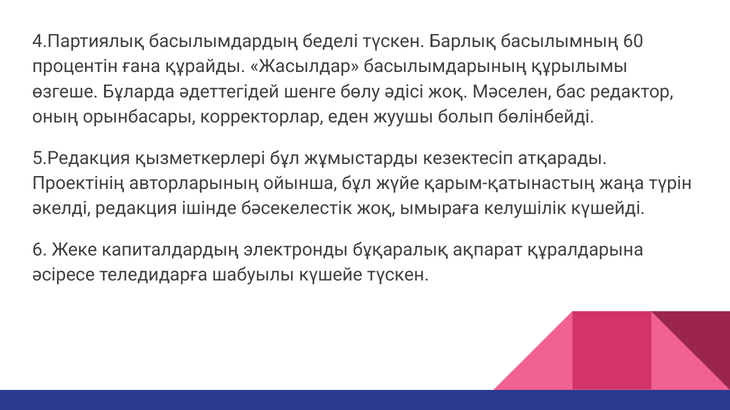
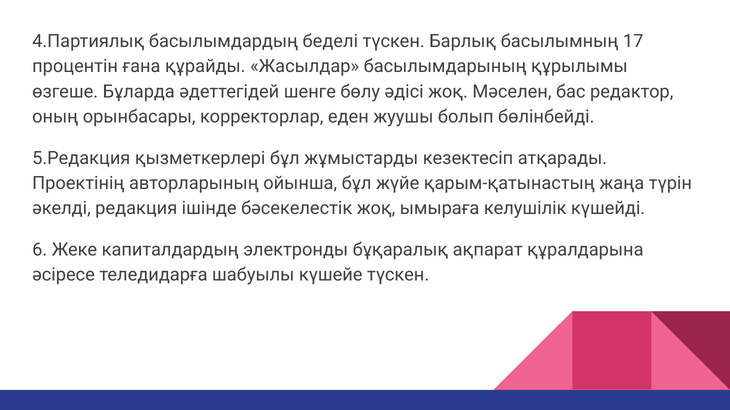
60: 60 -> 17 (633, 41)
